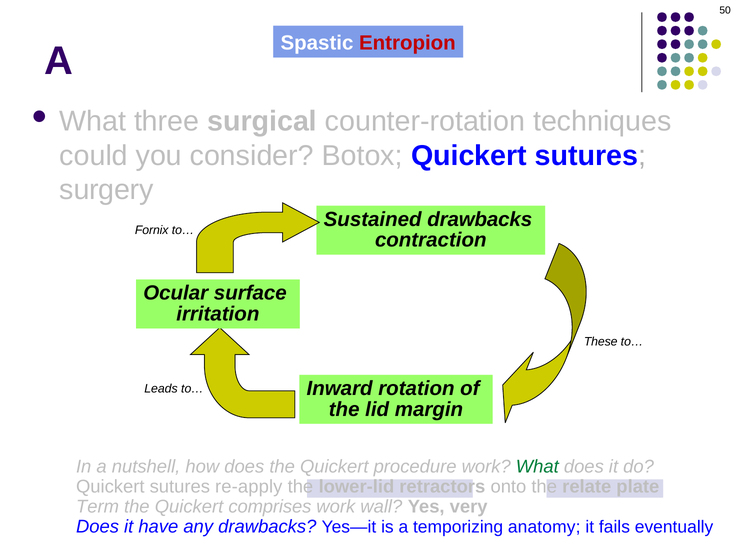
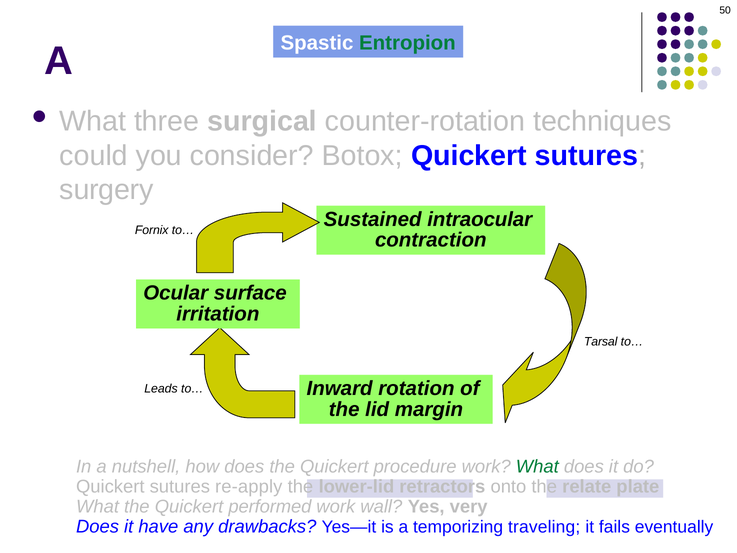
Entropion colour: red -> green (407, 43)
Sustained drawbacks: drawbacks -> intraocular (480, 219)
These: These -> Tarsal (601, 342)
Term: Term -> What (98, 506)
comprises: comprises -> performed (270, 506)
anatomy: anatomy -> traveling (544, 527)
